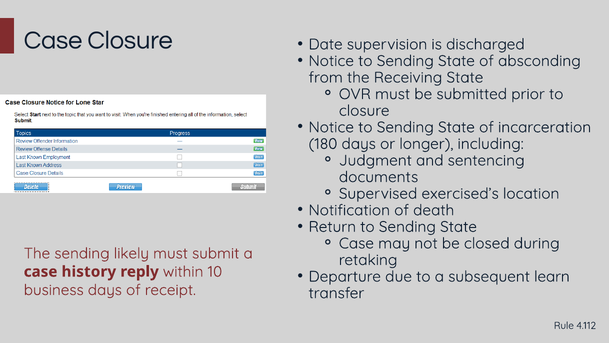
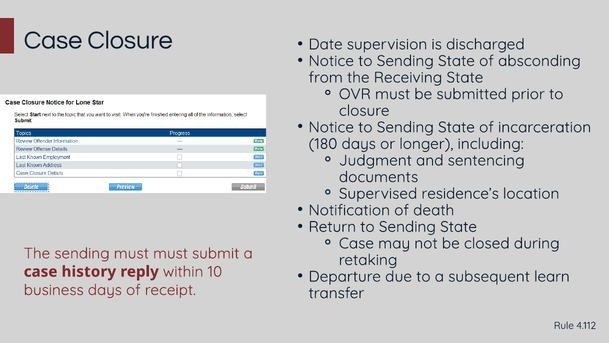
exercised’s: exercised’s -> residence’s (460, 193)
sending likely: likely -> must (131, 253)
